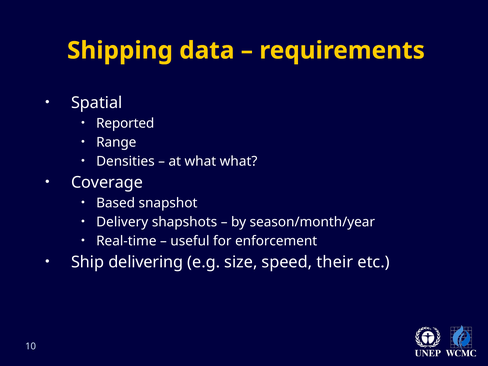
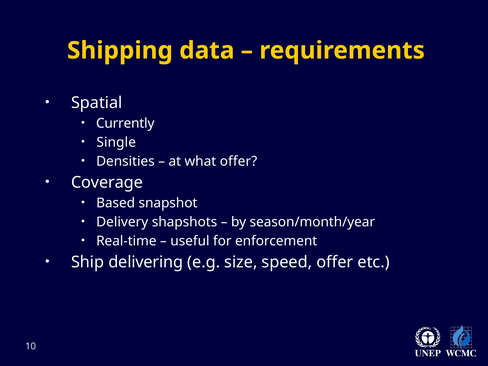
Reported: Reported -> Currently (125, 123)
Range: Range -> Single (116, 142)
what what: what -> offer (238, 161)
speed their: their -> offer (335, 262)
